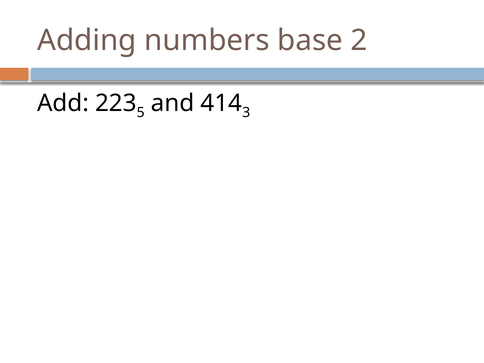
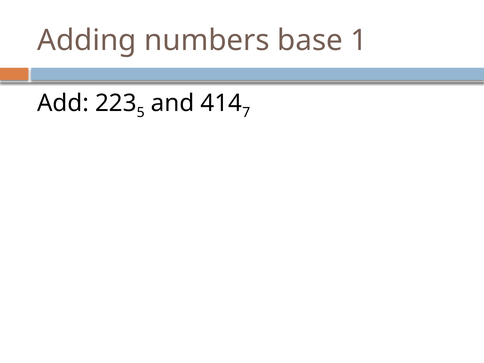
2: 2 -> 1 (359, 40)
3: 3 -> 7 (246, 113)
